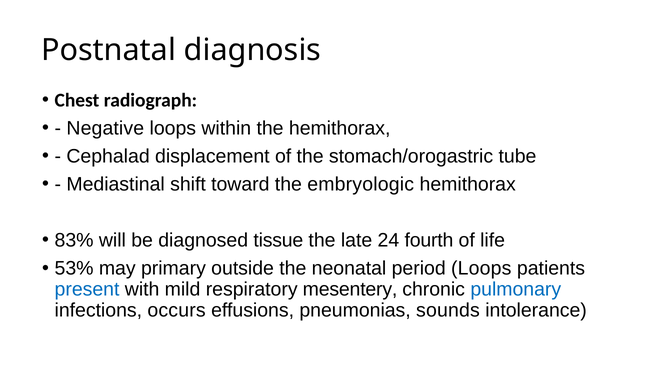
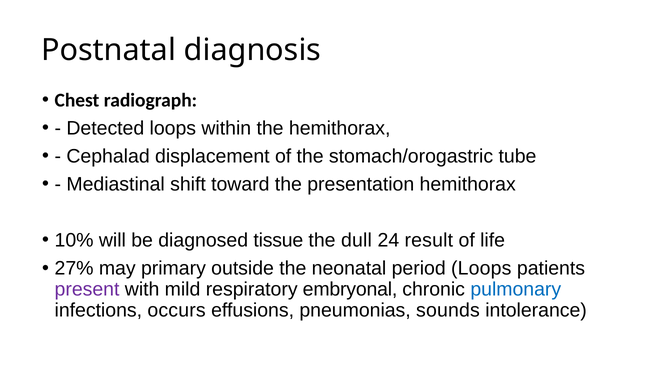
Negative: Negative -> Detected (105, 128)
embryologic: embryologic -> presentation (361, 184)
83%: 83% -> 10% (74, 240)
late: late -> dull (356, 240)
fourth: fourth -> result (429, 240)
53%: 53% -> 27% (74, 268)
present colour: blue -> purple (87, 289)
mesentery: mesentery -> embryonal (350, 289)
